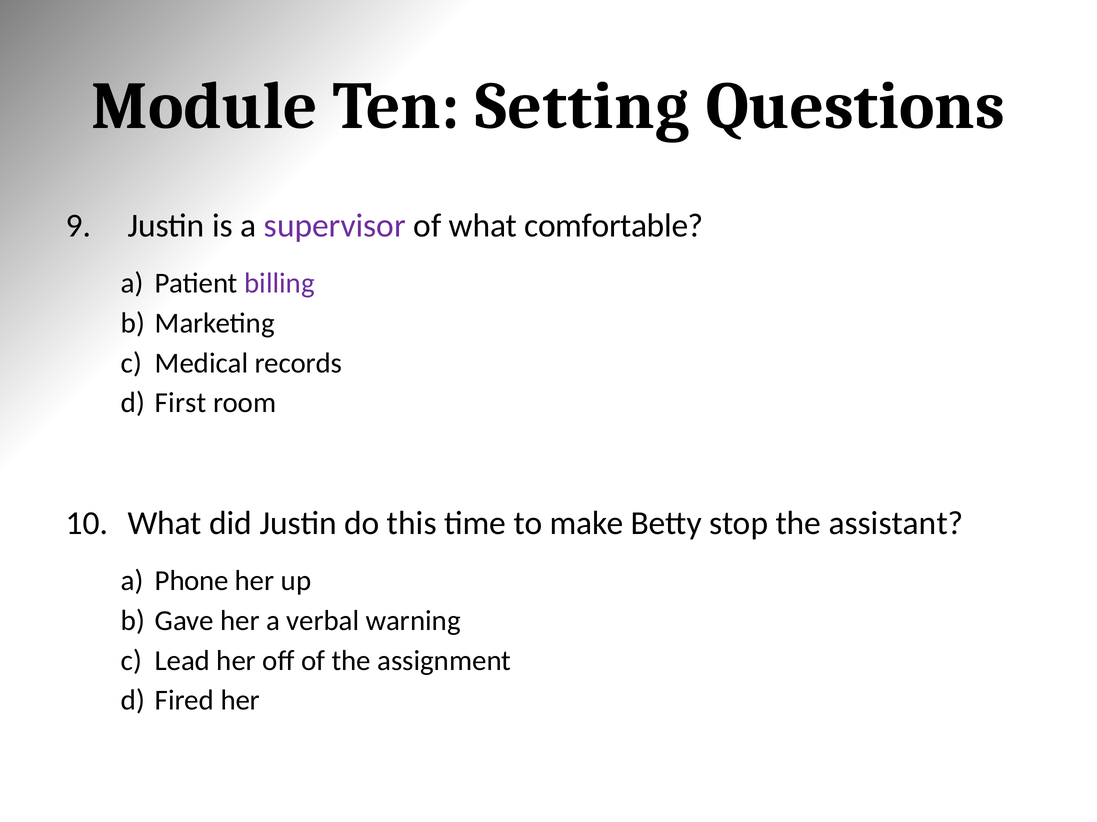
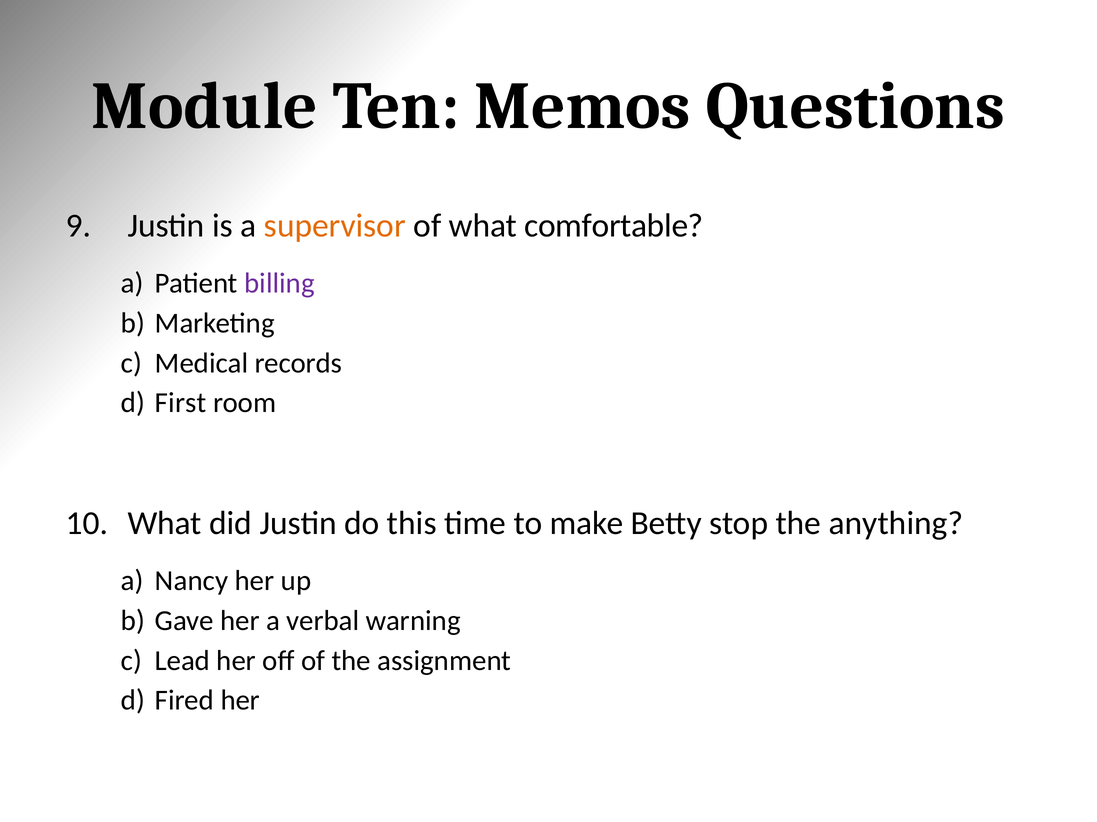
Setting: Setting -> Memos (583, 106)
supervisor colour: purple -> orange (335, 226)
assistant: assistant -> anything (896, 524)
Phone: Phone -> Nancy (192, 581)
